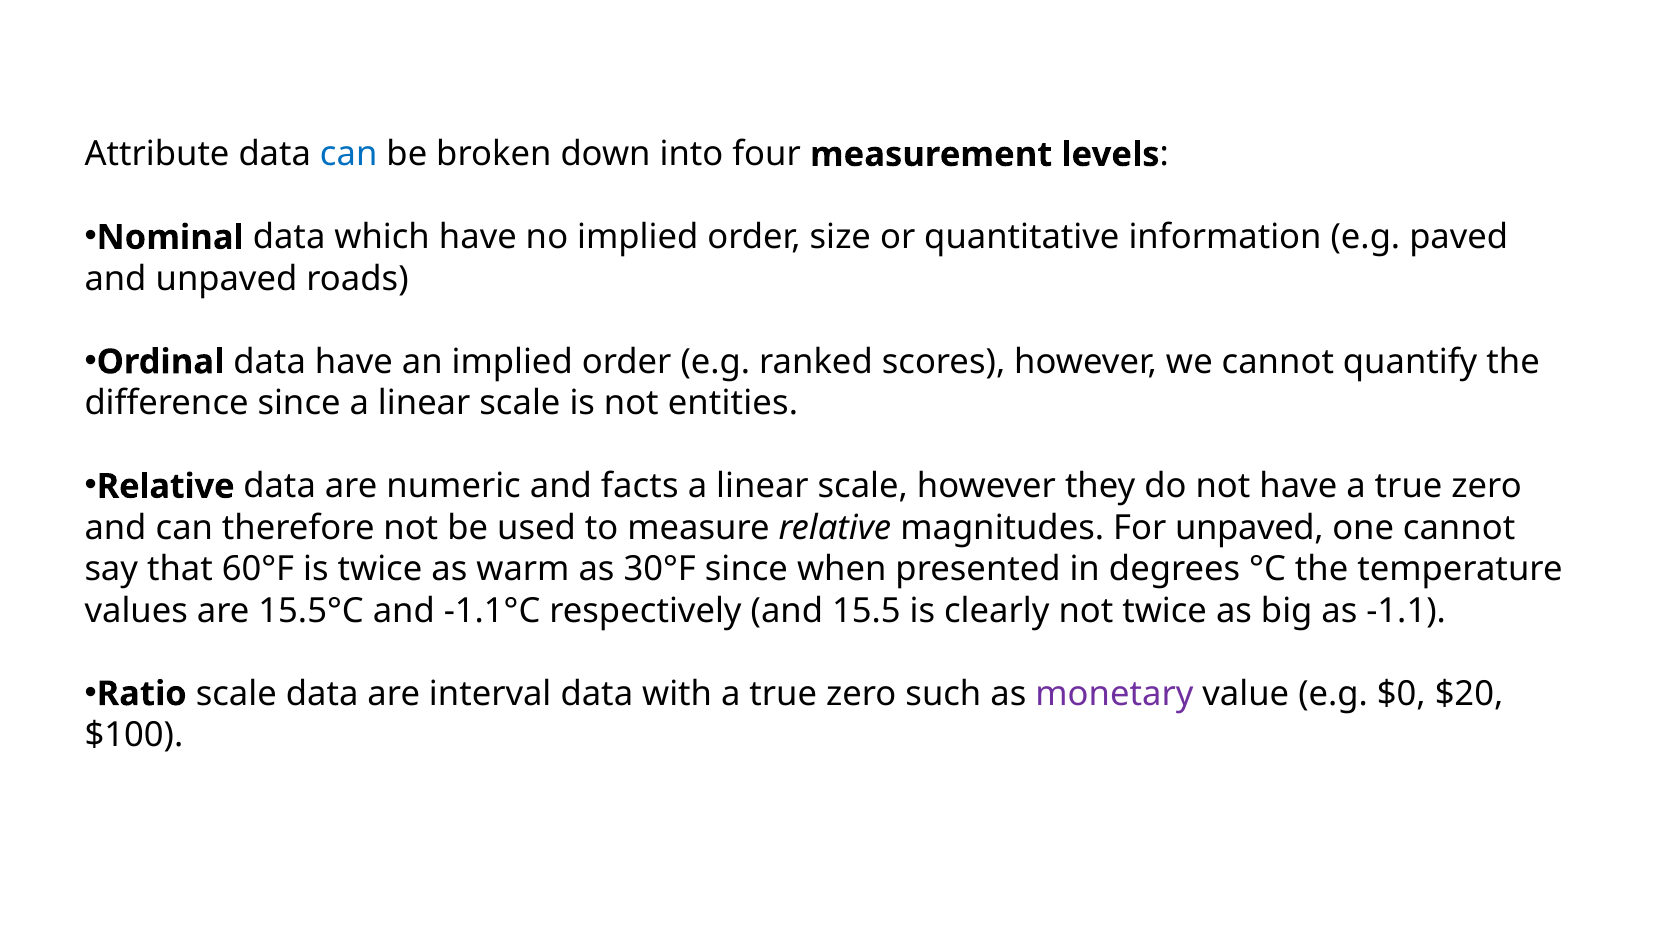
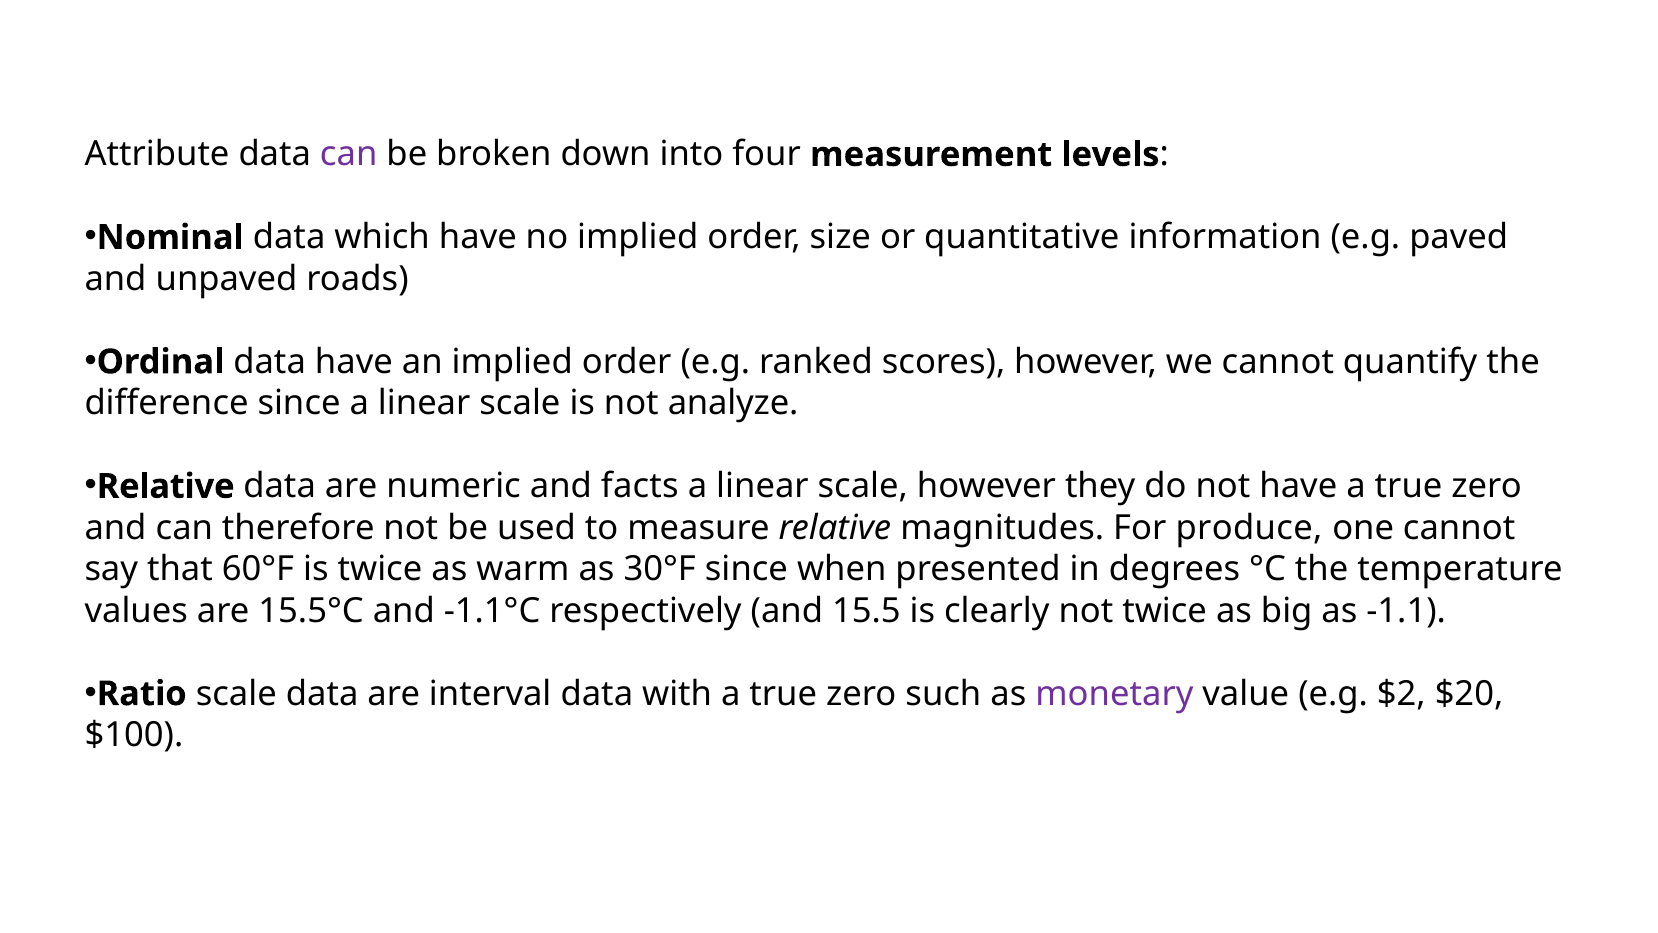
can colour: blue -> purple (349, 154)
entities: entities -> analyze (733, 403)
For unpaved: unpaved -> produce (1249, 528)
$0: $0 -> $2 (1401, 694)
